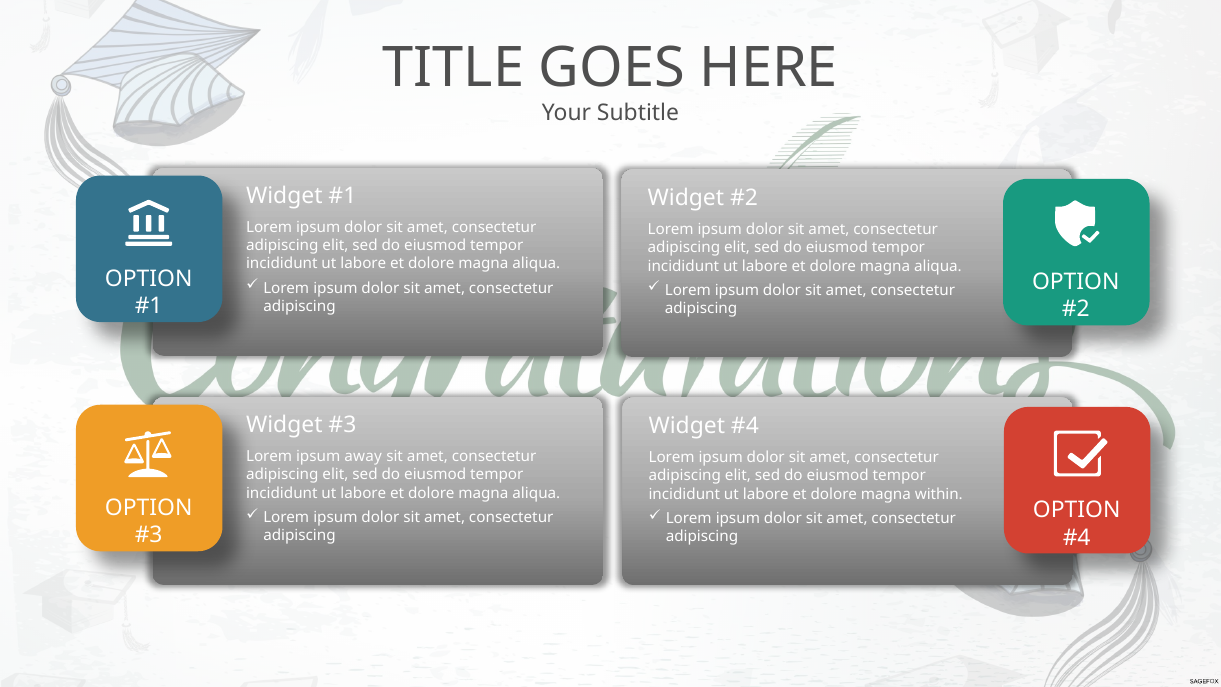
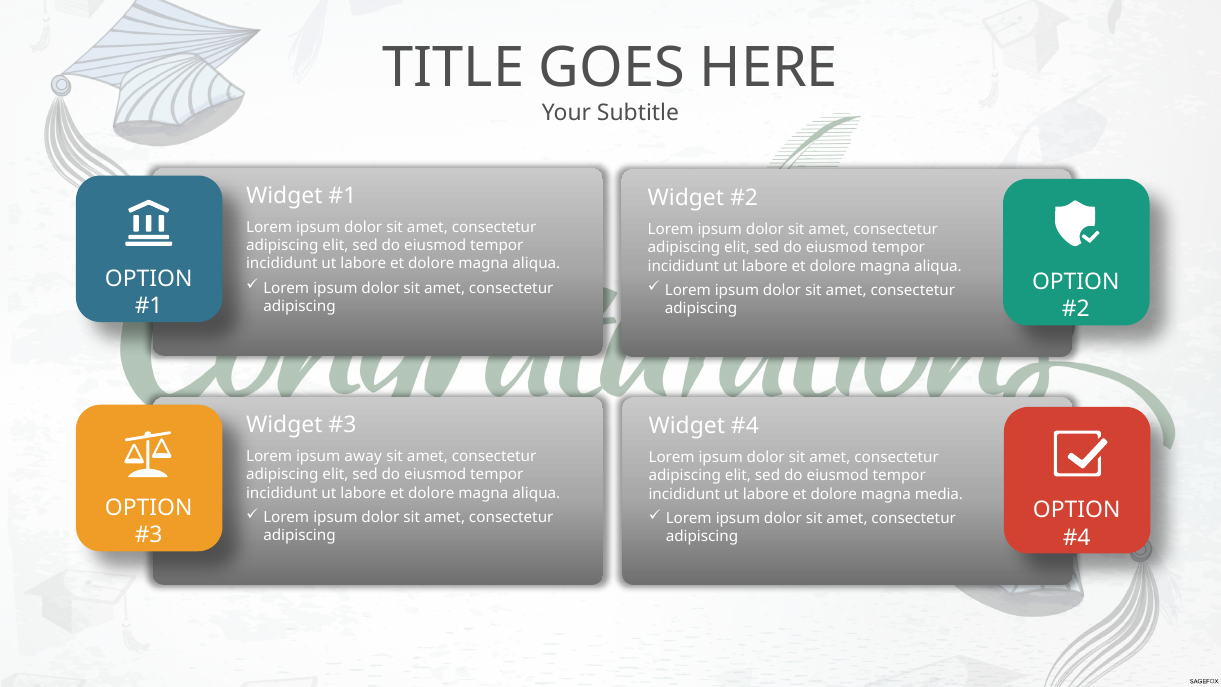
within: within -> media (939, 494)
